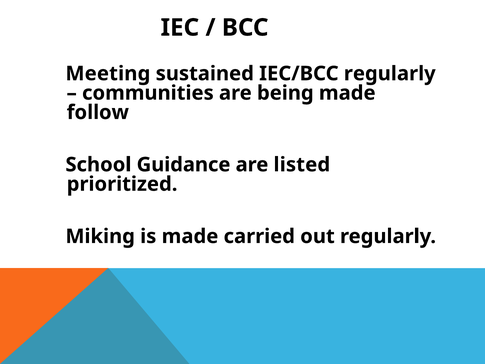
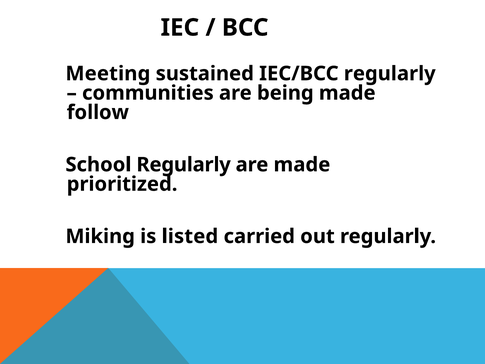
School Guidance: Guidance -> Regularly (184, 165)
are listed: listed -> made (302, 165)
is made: made -> listed (190, 236)
